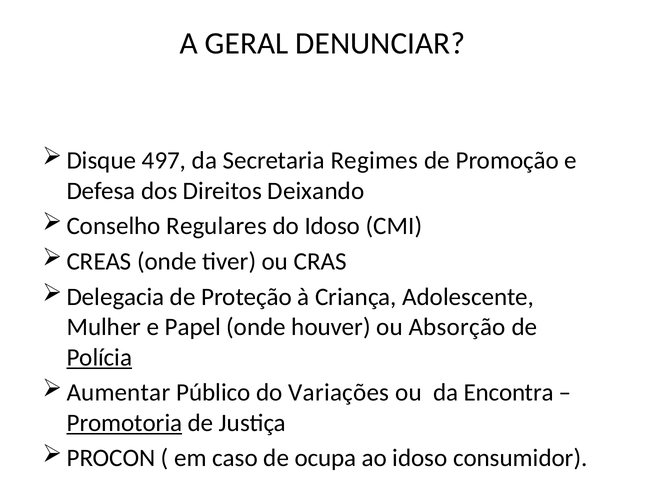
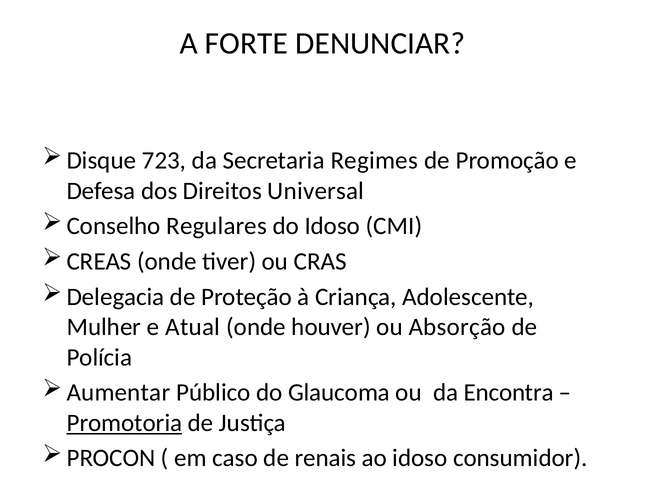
GERAL: GERAL -> FORTE (247, 44)
497: 497 -> 723 (164, 161)
Deixando: Deixando -> Universal (316, 191)
Papel: Papel -> Atual (193, 328)
Polícia underline: present -> none (99, 358)
Variações: Variações -> Glaucoma (339, 393)
ocupa: ocupa -> renais (325, 459)
